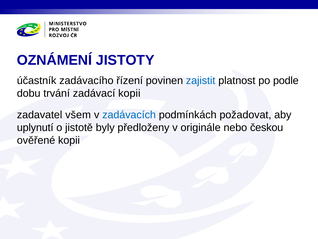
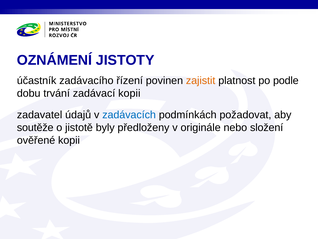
zajistit colour: blue -> orange (201, 80)
všem: všem -> údajů (78, 115)
uplynutí: uplynutí -> soutěže (35, 127)
českou: českou -> složení (267, 127)
